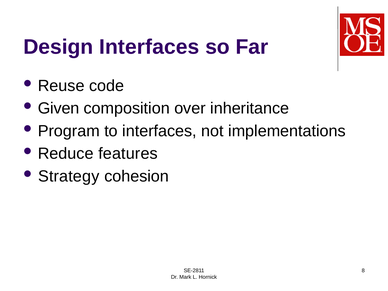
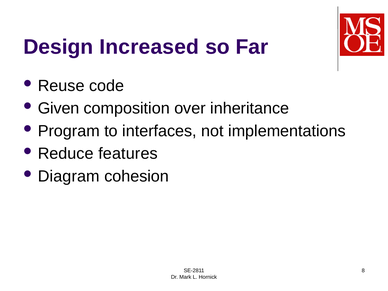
Design Interfaces: Interfaces -> Increased (149, 47)
Strategy: Strategy -> Diagram (69, 176)
